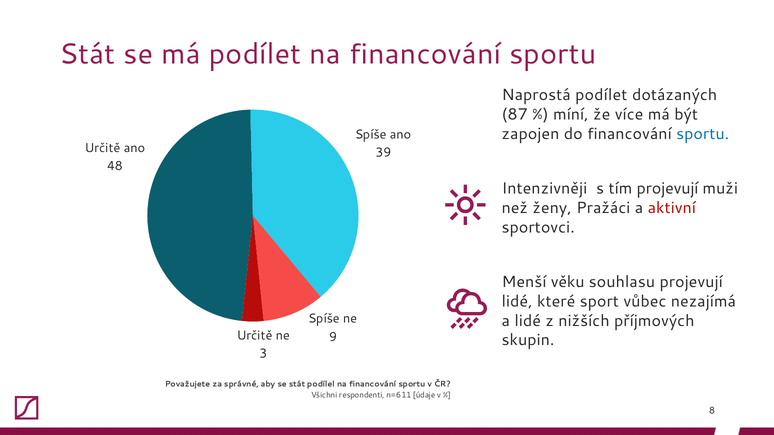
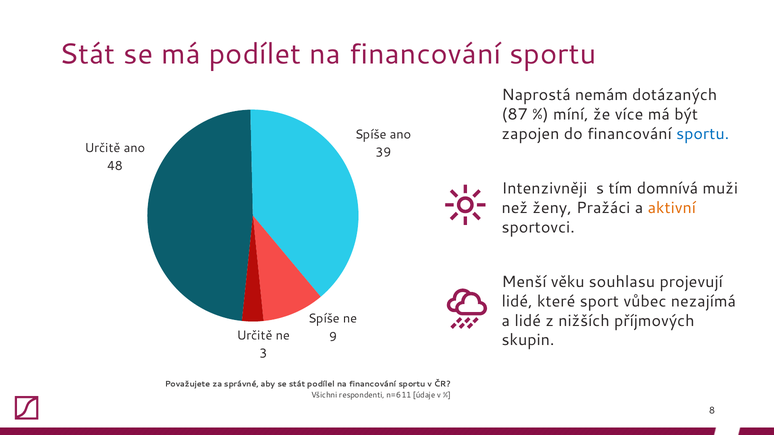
Naprostá podílet: podílet -> nemám (601, 95)
tím projevují: projevují -> domnívá (667, 189)
aktivní colour: red -> orange (672, 208)
